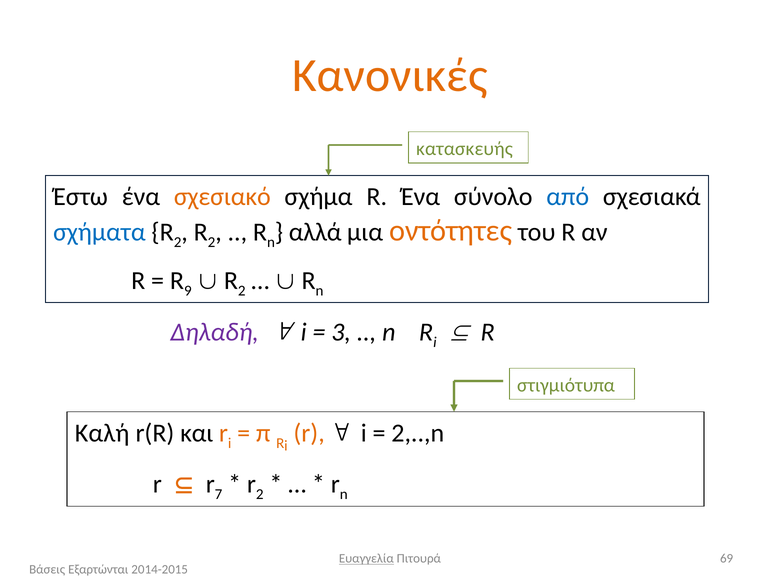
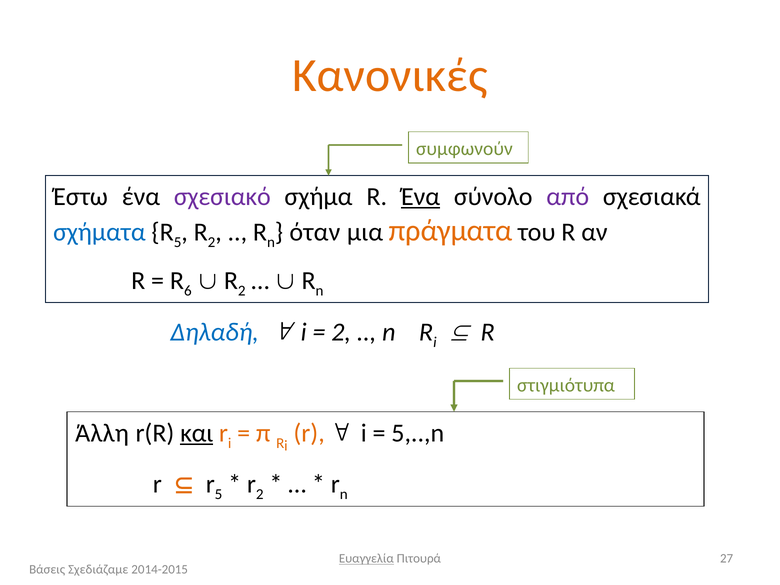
κατασκευής: κατασκευής -> συμφωνούν (464, 149)
σχεσιακό colour: orange -> purple (222, 197)
Ένα underline: none -> present (421, 197)
από colour: blue -> purple (568, 197)
2: 2 -> 5 (178, 242)
αλλά: αλλά -> όταν (315, 232)
οντότητες: οντότητες -> πράγματα (451, 231)
9: 9 -> 6 (188, 291)
Δηλαδή colour: purple -> blue (215, 332)
3: 3 -> 2 (341, 332)
Καλή: Καλή -> Άλλη (102, 433)
και underline: none -> present (197, 433)
2,..,n: 2,..,n -> 5,..,n (418, 433)
7: 7 -> 5 (219, 494)
69: 69 -> 27 (727, 559)
Εξαρτώνται: Εξαρτώνται -> Σχεδιάζαμε (98, 569)
